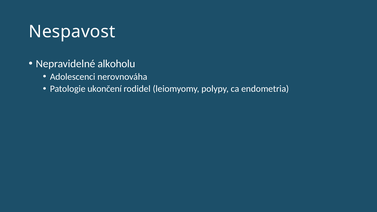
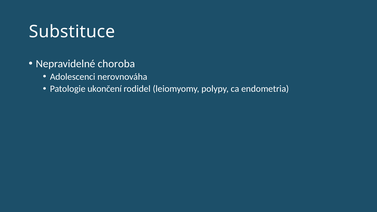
Nespavost: Nespavost -> Substituce (72, 32)
alkoholu: alkoholu -> choroba (116, 64)
